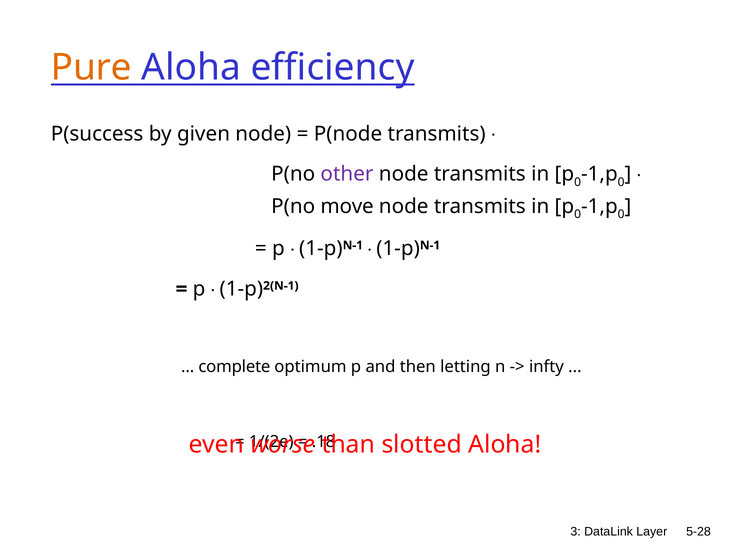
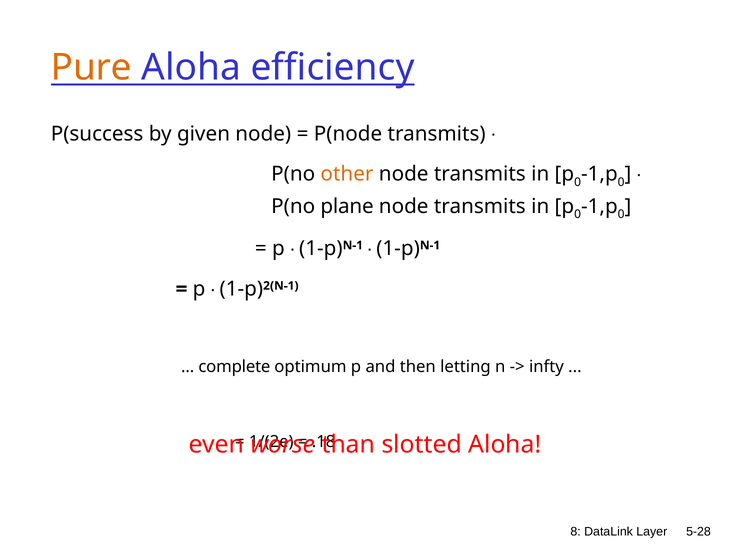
other colour: purple -> orange (347, 174)
move: move -> plane (347, 207)
3: 3 -> 8 (576, 532)
